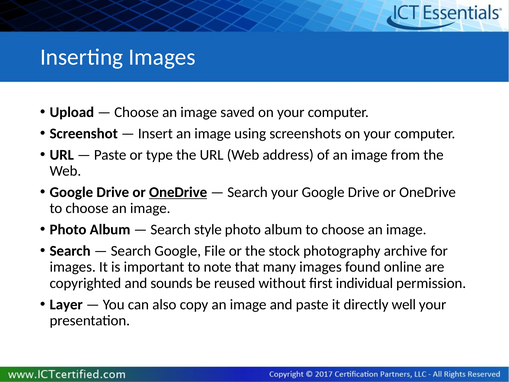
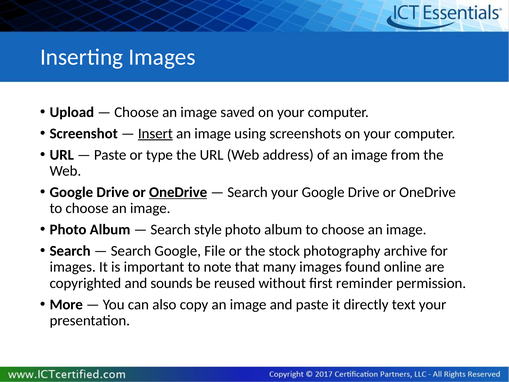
Insert underline: none -> present (155, 133)
individual: individual -> reminder (364, 283)
Layer: Layer -> More (66, 304)
well: well -> text (404, 304)
